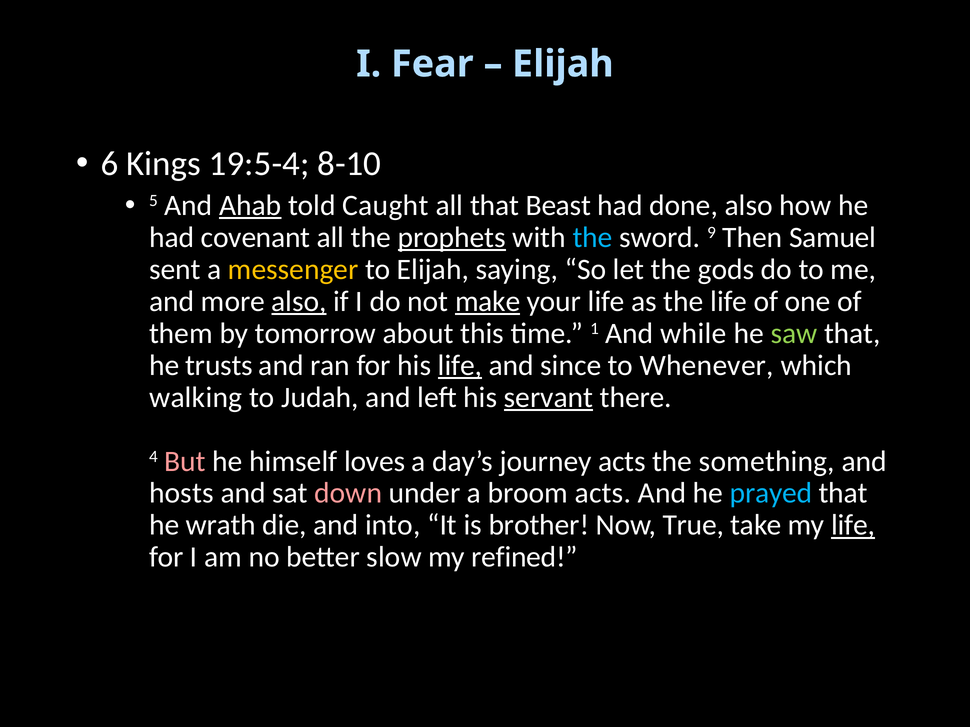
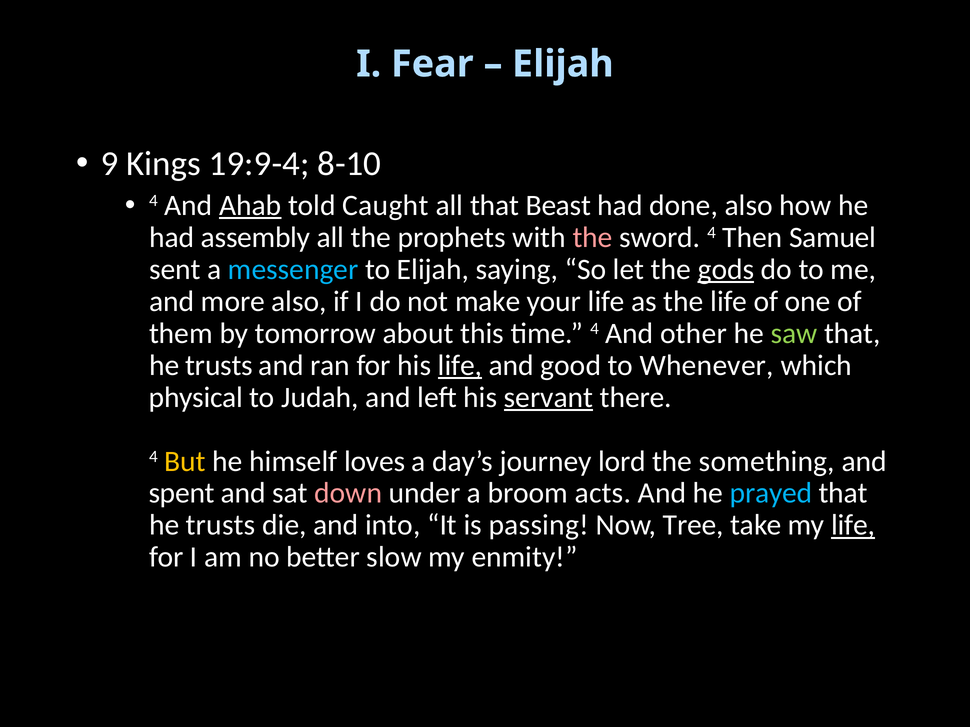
6: 6 -> 9 (109, 164)
19:5-4: 19:5-4 -> 19:9-4 (259, 164)
5: 5 -> 4 (153, 201)
covenant: covenant -> assembly (256, 238)
prophets underline: present -> none (452, 238)
the colour: light blue -> pink (593, 238)
sword 9: 9 -> 4 (712, 233)
messenger colour: yellow -> light blue (293, 270)
gods underline: none -> present (726, 270)
also underline: present -> none (299, 302)
make underline: present -> none (488, 302)
time 1: 1 -> 4 (595, 329)
while: while -> other (694, 334)
since: since -> good (571, 366)
walking: walking -> physical (196, 398)
But colour: pink -> yellow (185, 462)
journey acts: acts -> lord (622, 462)
hosts: hosts -> spent (182, 494)
wrath: wrath -> trusts (221, 526)
brother: brother -> passing (539, 526)
True: True -> Tree (693, 526)
refined: refined -> enmity (524, 558)
